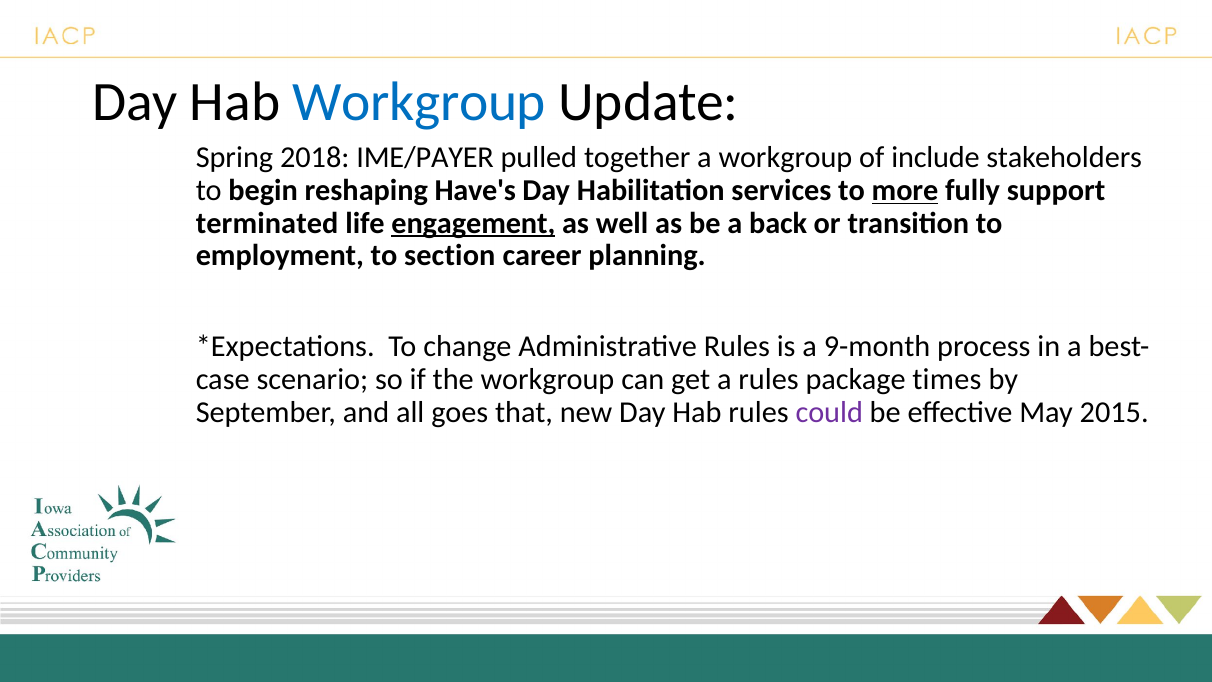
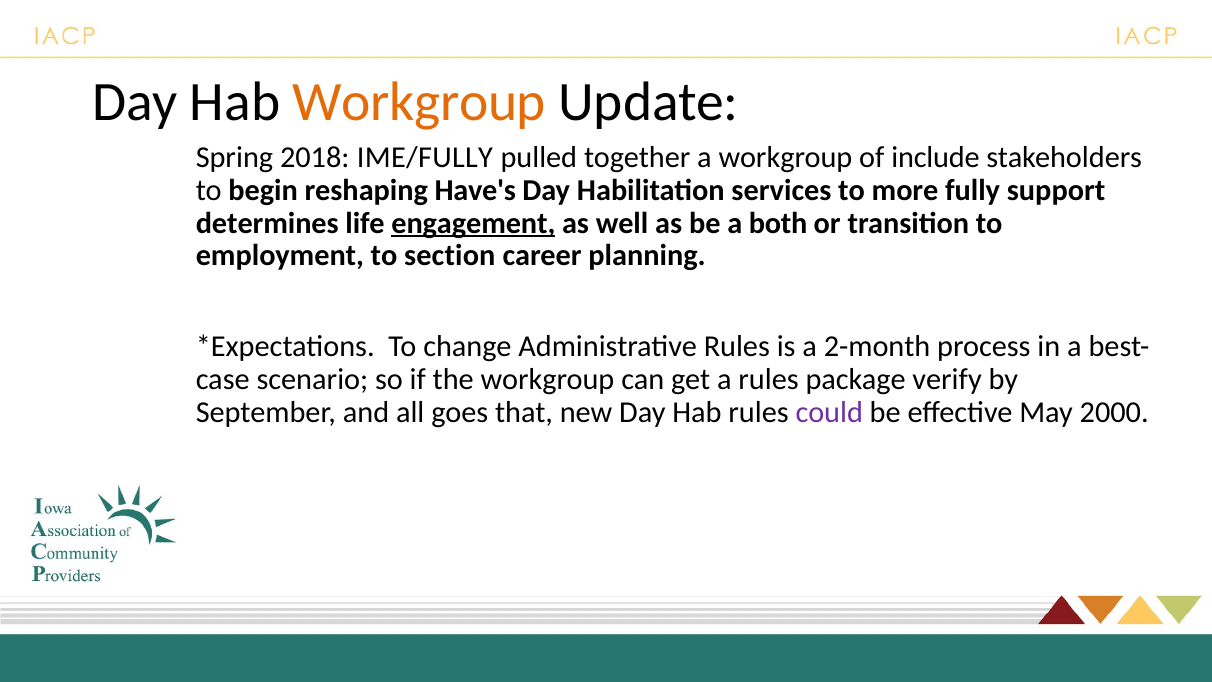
Workgroup colour: blue -> orange (419, 102)
IME/PAYER: IME/PAYER -> IME/FULLY (425, 158)
more underline: present -> none (905, 190)
terminated: terminated -> determines (267, 223)
back: back -> both (778, 223)
9-month: 9-month -> 2-month (877, 347)
times: times -> verify (947, 379)
2015: 2015 -> 2000 (1114, 412)
